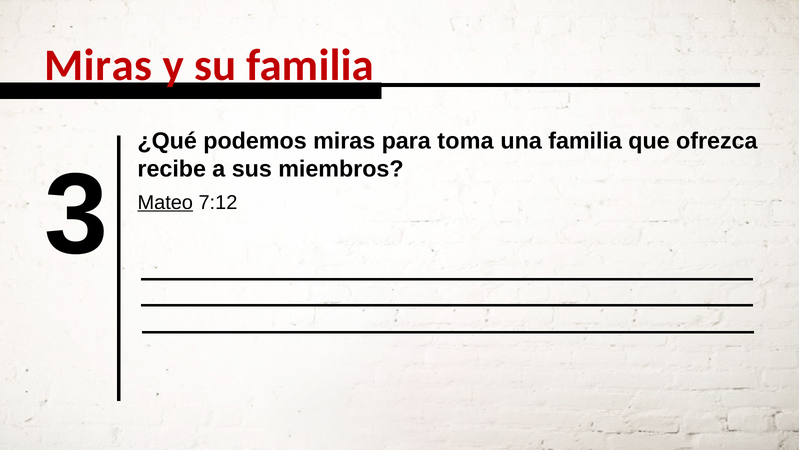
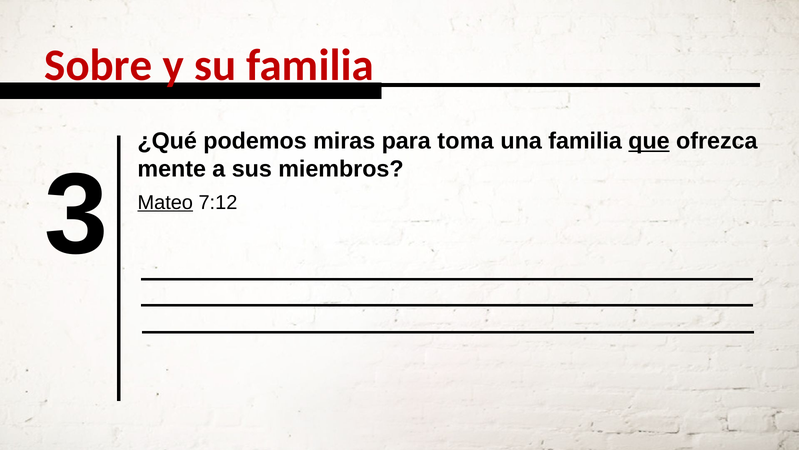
Miras: Miras -> Sobre (98, 65)
que underline: none -> present (649, 141)
recibe: recibe -> mente (172, 169)
